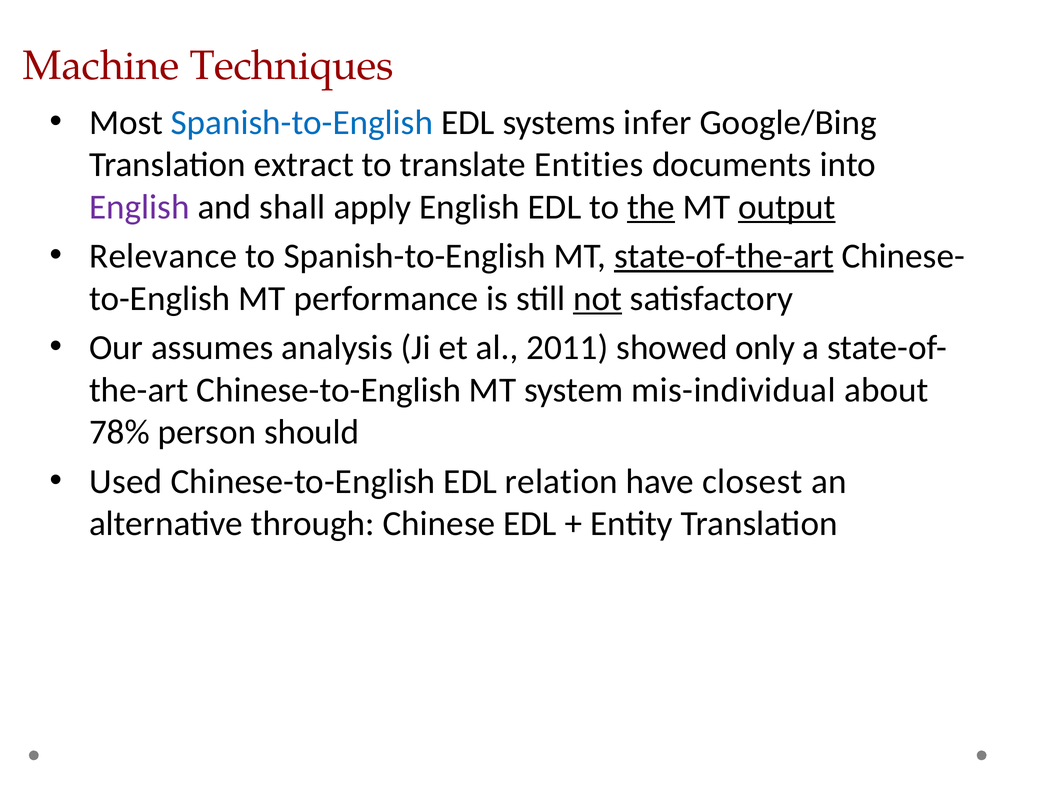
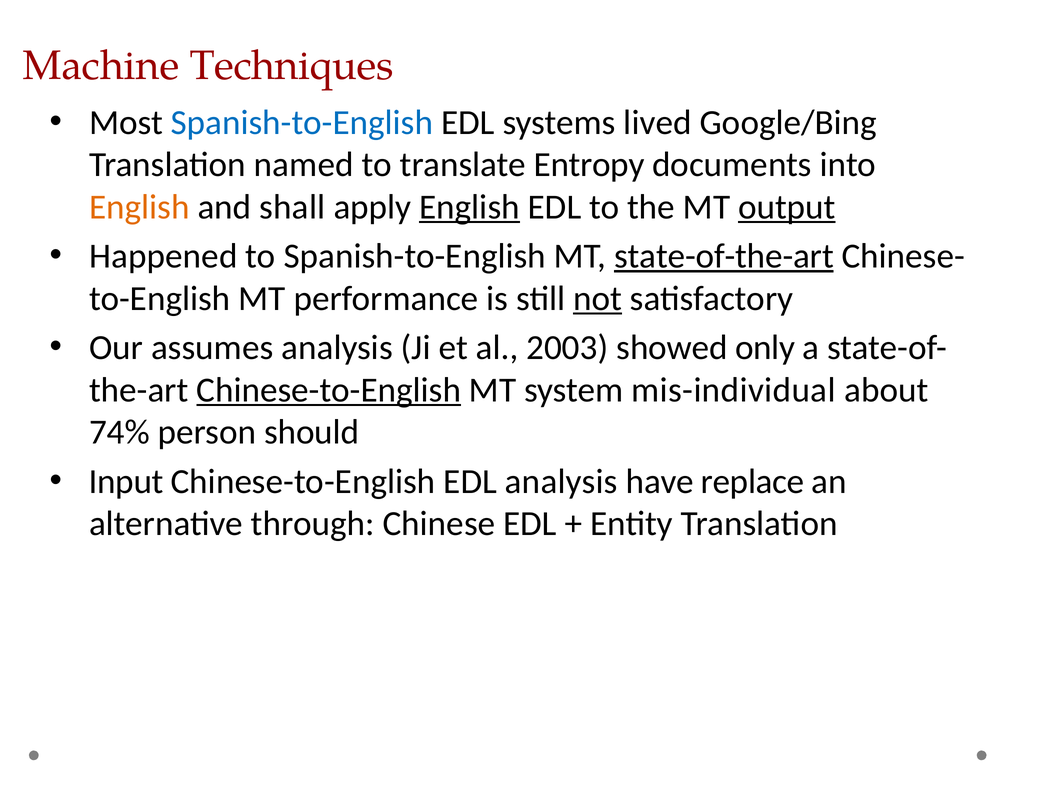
infer: infer -> lived (658, 122)
extract: extract -> named (304, 165)
Entities: Entities -> Entropy (589, 165)
English colour: purple -> orange (139, 207)
English underline: none -> present (470, 207)
the underline: present -> none (651, 207)
Relevance: Relevance -> Happened (163, 256)
2011: 2011 -> 2003 (567, 348)
Chinese-to-English underline: none -> present (329, 390)
78%: 78% -> 74% (120, 432)
Used: Used -> Input (126, 481)
EDL relation: relation -> analysis (561, 481)
closest: closest -> replace (753, 481)
